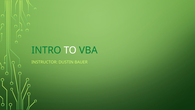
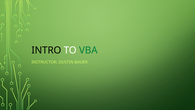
INTRO colour: green -> black (46, 50)
